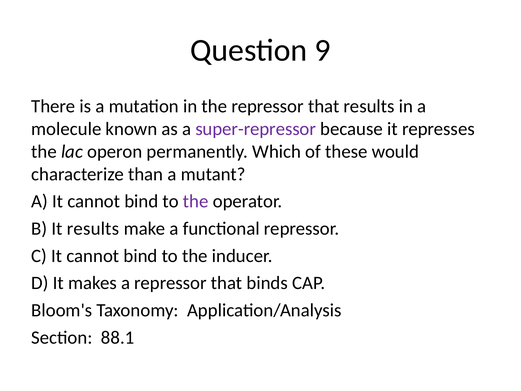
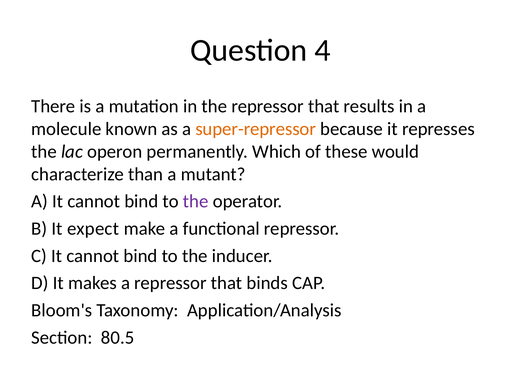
9: 9 -> 4 (323, 50)
super-repressor colour: purple -> orange (256, 129)
It results: results -> expect (93, 228)
88.1: 88.1 -> 80.5 (118, 337)
